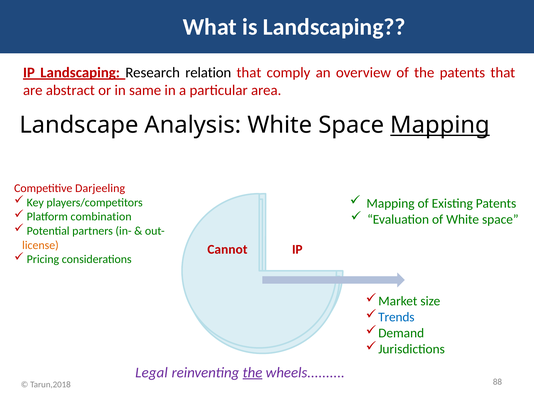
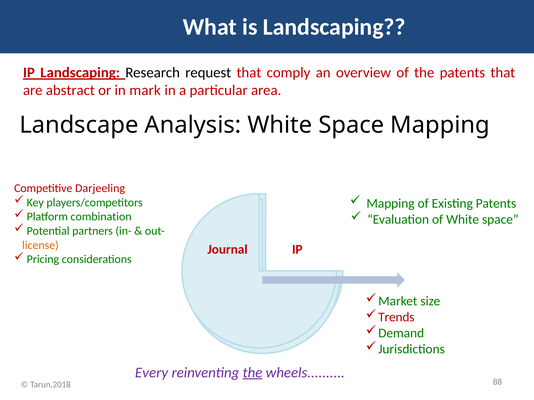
relation: relation -> request (208, 73)
same: same -> mark (145, 90)
Mapping underline: present -> none (440, 125)
Cannot: Cannot -> Journal (227, 250)
Trends colour: blue -> red (396, 318)
Legal: Legal -> Every (152, 373)
